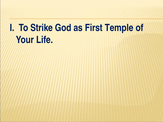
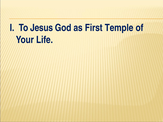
Strike: Strike -> Jesus (42, 28)
